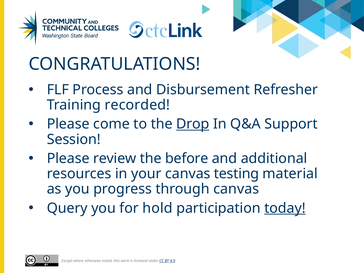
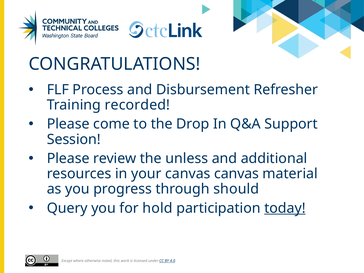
Drop underline: present -> none (193, 124)
before: before -> unless (187, 158)
canvas testing: testing -> canvas (237, 174)
through canvas: canvas -> should (236, 189)
